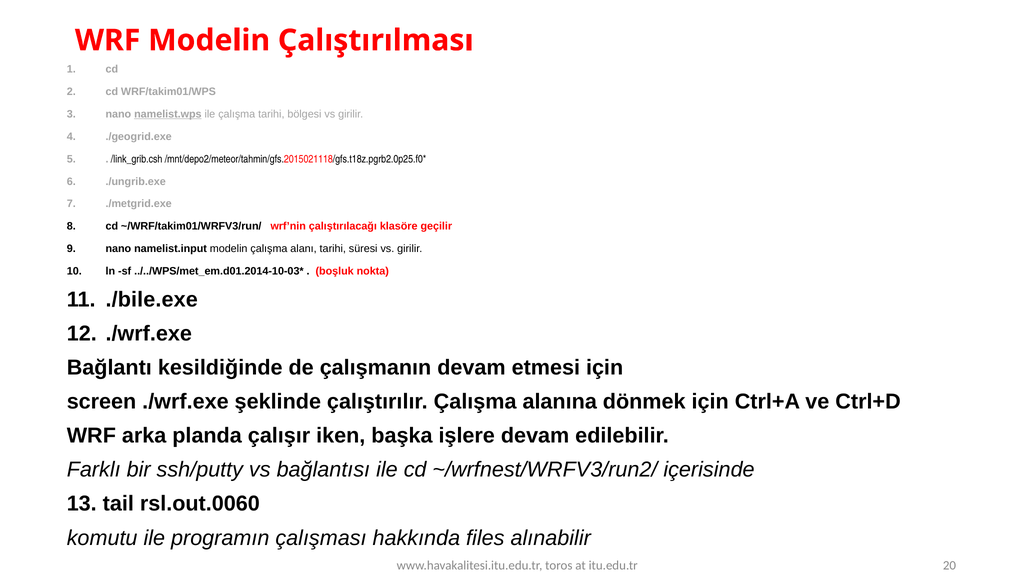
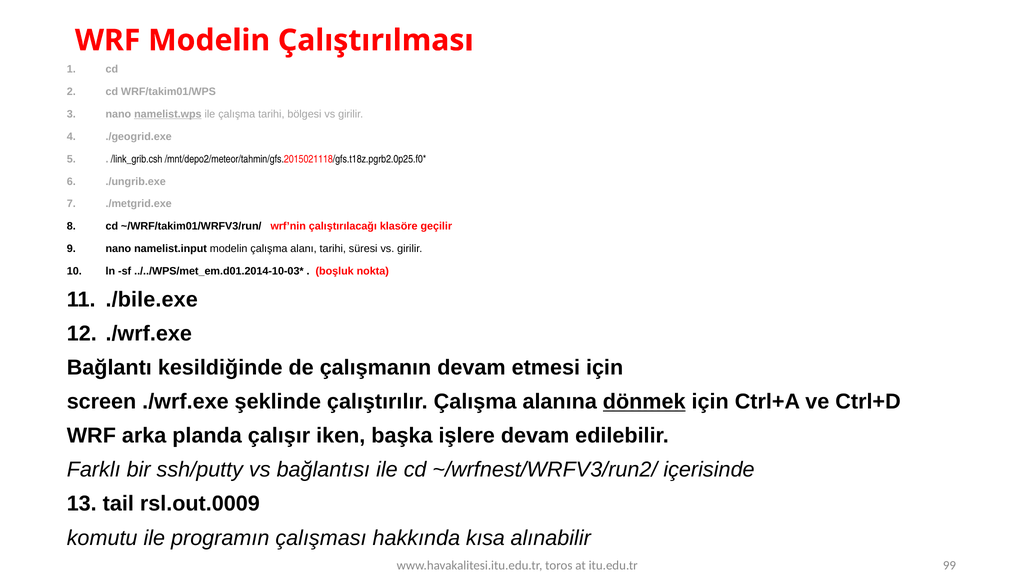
dönmek underline: none -> present (644, 402)
rsl.out.0060: rsl.out.0060 -> rsl.out.0009 (200, 504)
files: files -> kısa (485, 538)
20: 20 -> 99 (950, 566)
